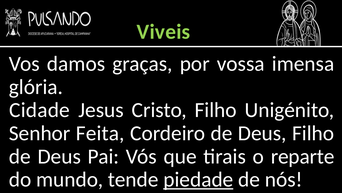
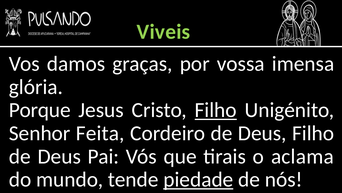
Cidade: Cidade -> Porque (40, 110)
Filho underline: none -> present (216, 110)
reparte: reparte -> aclama (302, 156)
